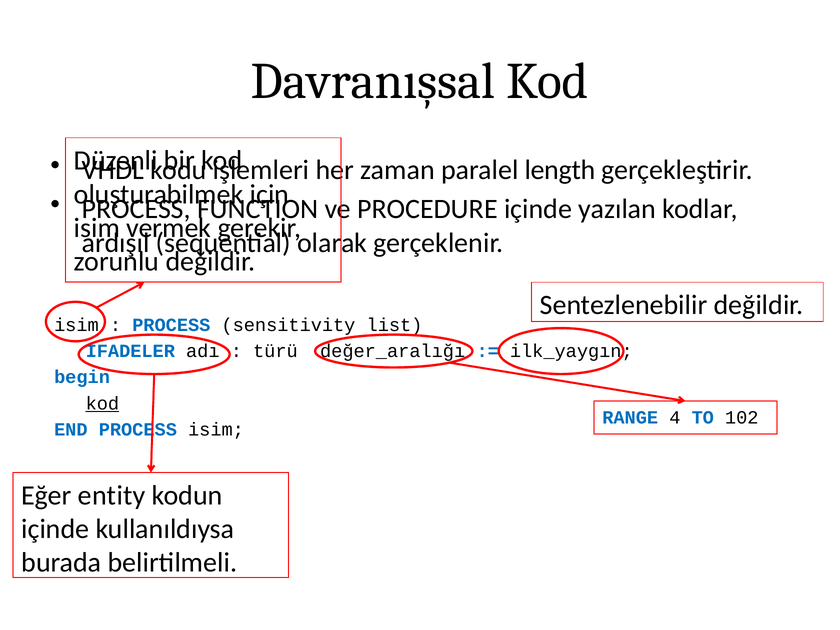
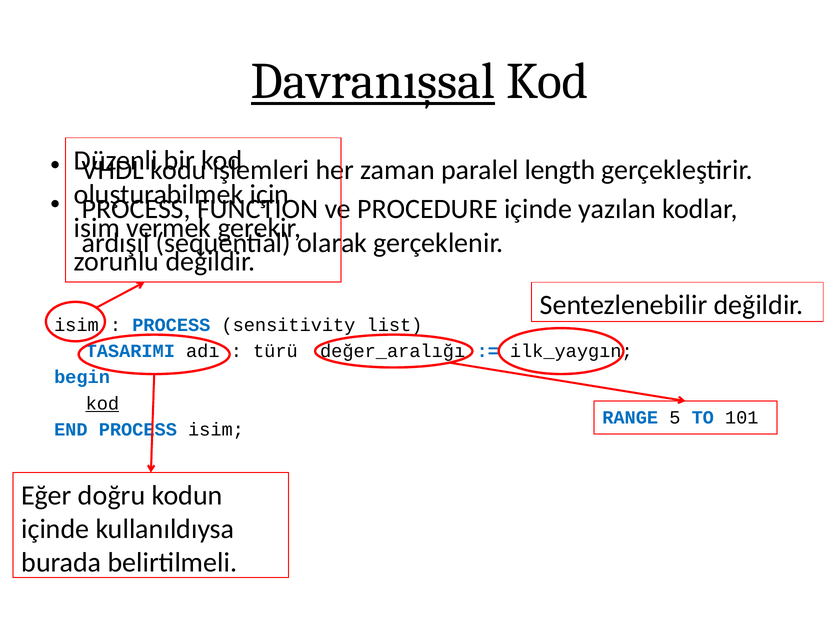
Davranışsal underline: none -> present (373, 81)
IFADELER: IFADELER -> TASARIMI (130, 351)
4: 4 -> 5 (675, 418)
102: 102 -> 101 (742, 418)
entity: entity -> doğru (112, 495)
